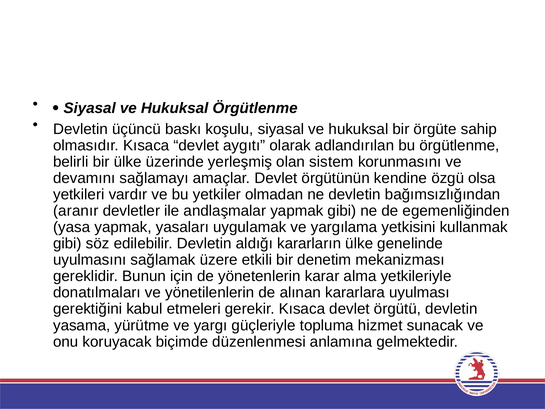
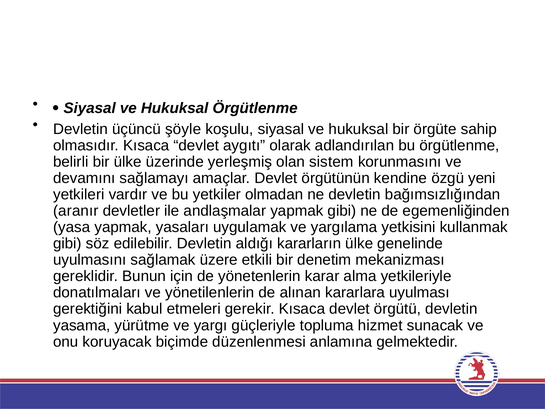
baskı: baskı -> şöyle (183, 129)
olsa: olsa -> yeni (482, 178)
